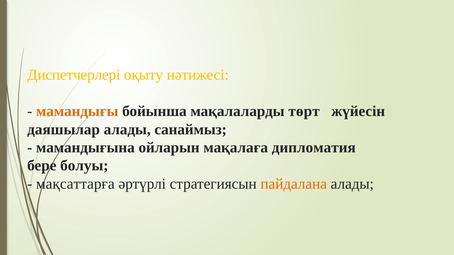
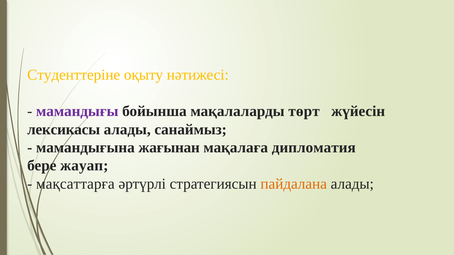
Диспетчерлері: Диспетчерлері -> Студенттеріне (74, 75)
мамандығы colour: orange -> purple (77, 111)
даяшылар: даяшылар -> лексикасы (64, 130)
ойларын: ойларын -> жағынан (169, 148)
болуы: болуы -> жауап (84, 166)
